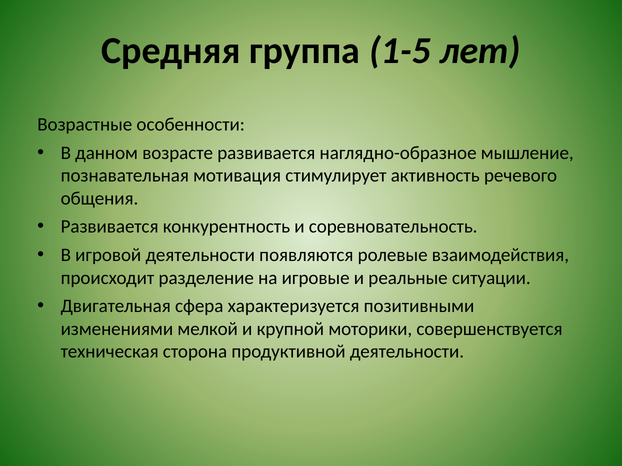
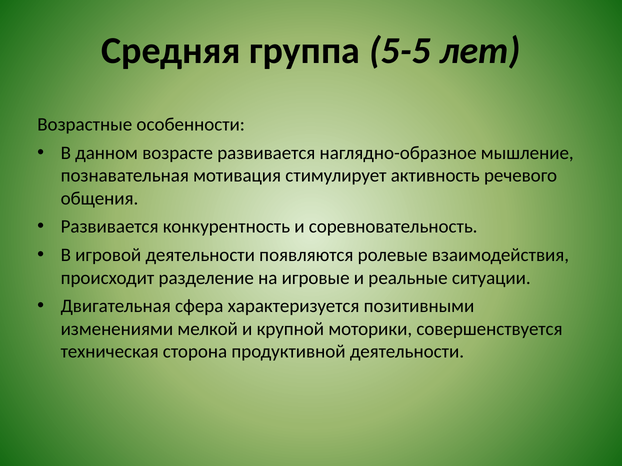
1-5: 1-5 -> 5-5 (400, 51)
